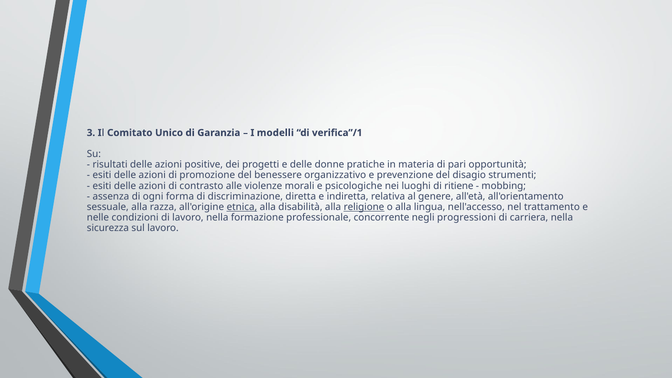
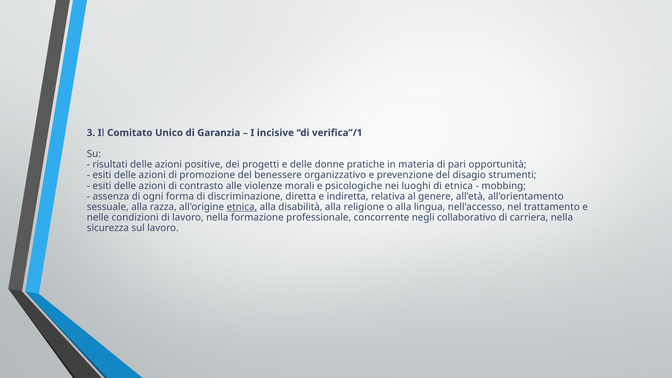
modelli: modelli -> incisive (275, 133)
di ritiene: ritiene -> etnica (459, 186)
religione underline: present -> none (364, 207)
progressioni: progressioni -> collaborativo (467, 218)
